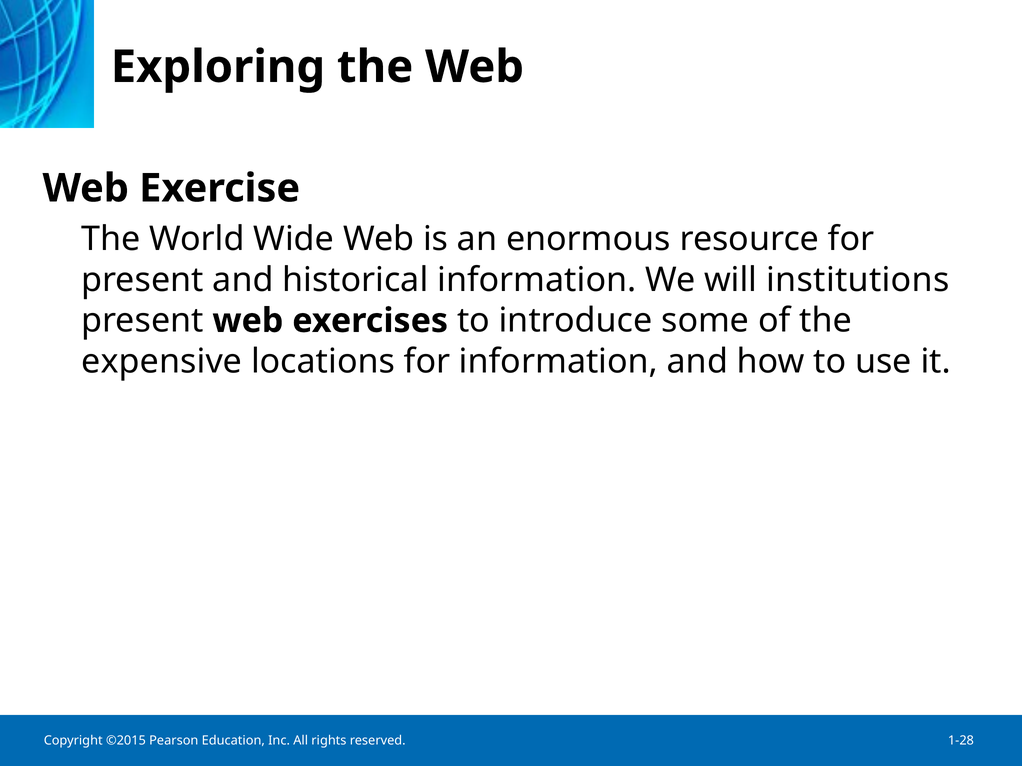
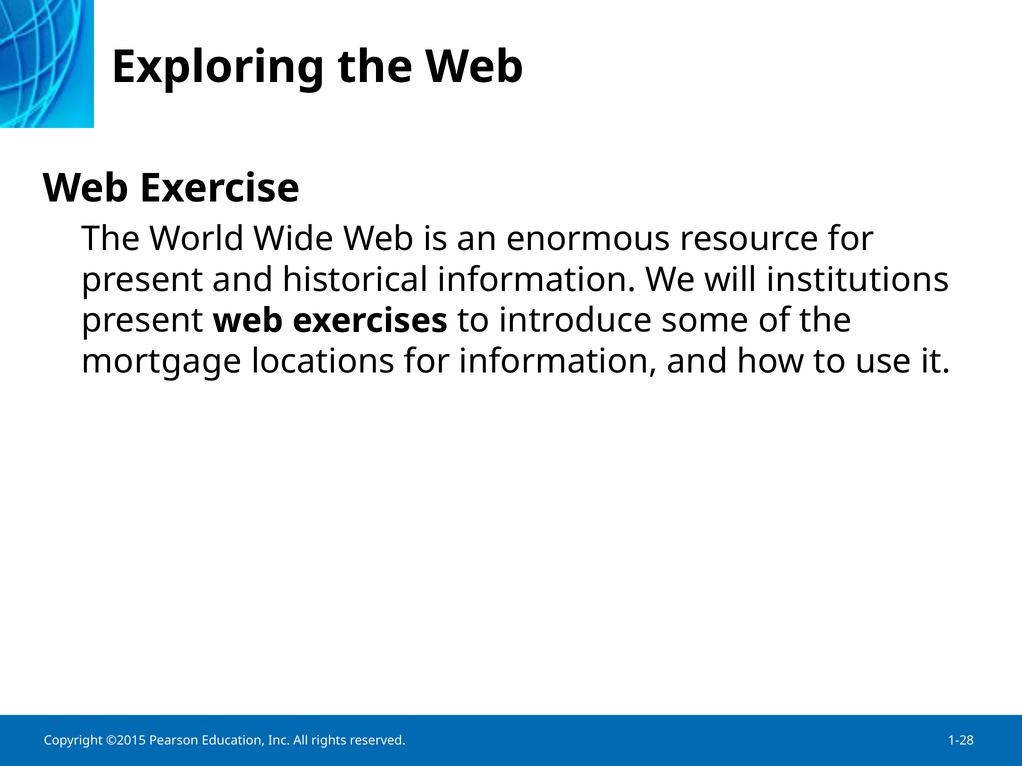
expensive: expensive -> mortgage (162, 362)
